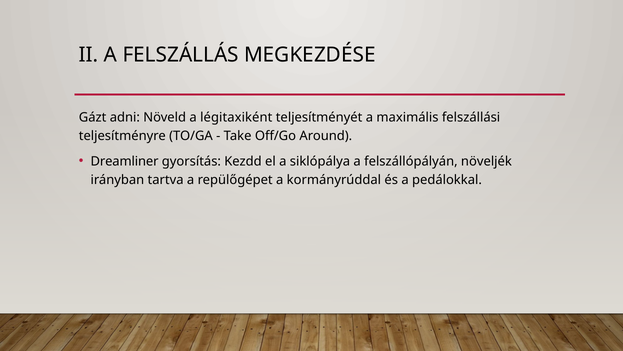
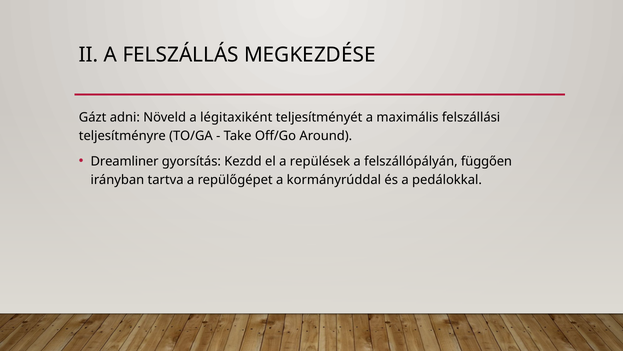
siklópálya: siklópálya -> repülések (320, 161)
növeljék: növeljék -> függően (487, 161)
